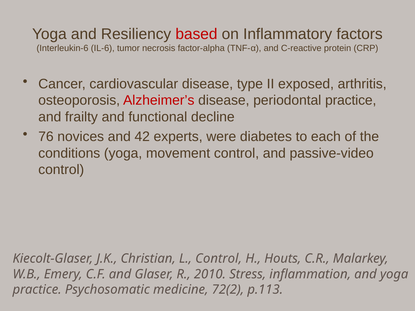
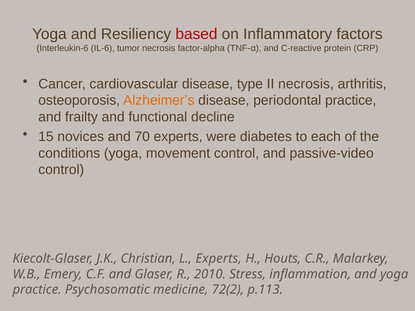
II exposed: exposed -> necrosis (306, 84)
Alzheimer’s colour: red -> orange (159, 100)
76: 76 -> 15 (46, 137)
42: 42 -> 70 (142, 137)
L Control: Control -> Experts (219, 259)
